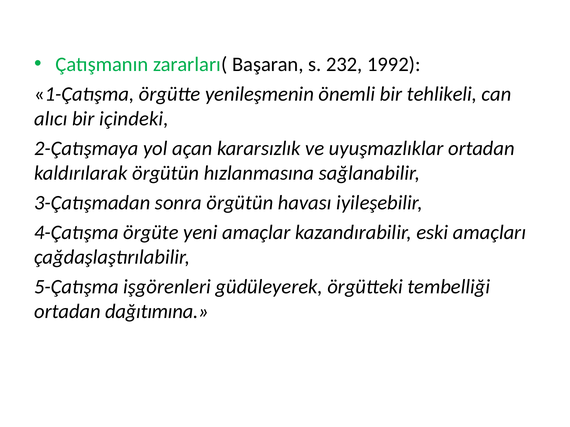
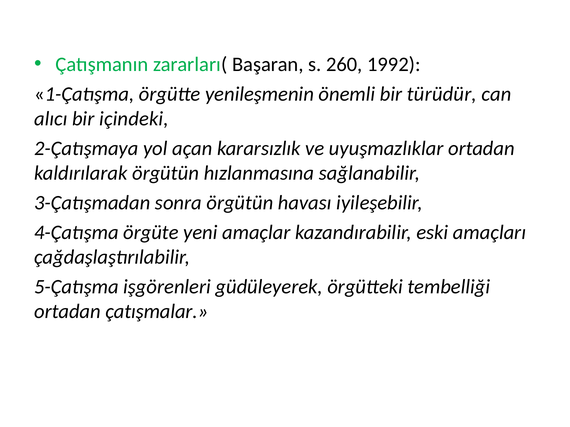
232: 232 -> 260 (344, 64)
tehlikeli: tehlikeli -> türüdür (442, 94)
dağıtımına: dağıtımına -> çatışmalar (157, 312)
